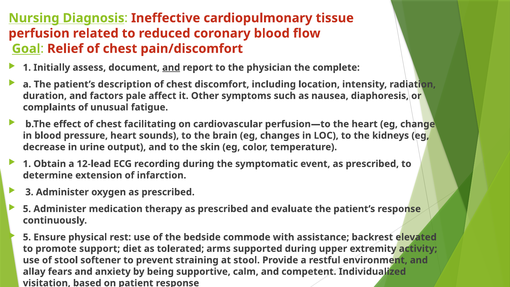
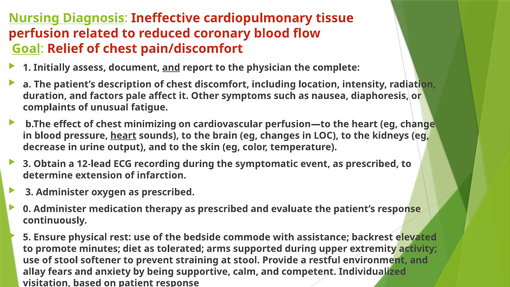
facilitating: facilitating -> minimizing (150, 124)
heart underline: none -> present (123, 136)
1: 1 -> 3 (27, 164)
5: 5 -> 0 (27, 209)
support: support -> minutes (100, 249)
